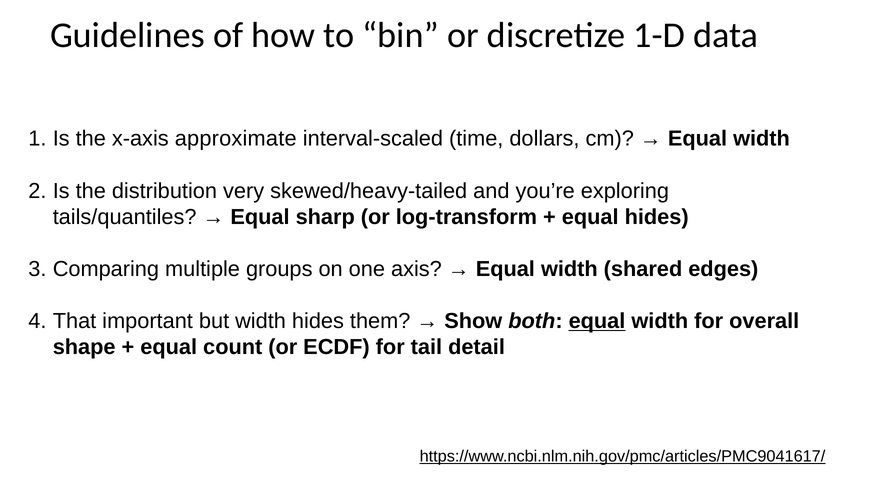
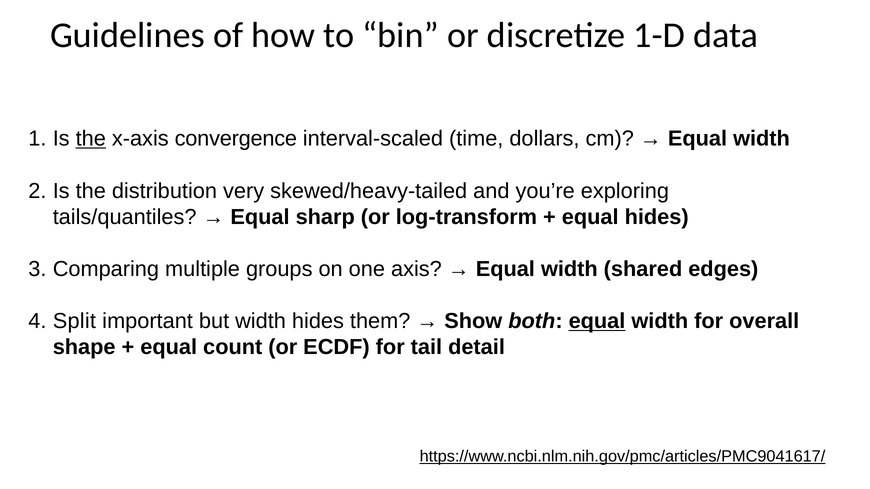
the underline: none -> present (91, 139)
approximate: approximate -> convergence (236, 139)
That: That -> Split (74, 321)
